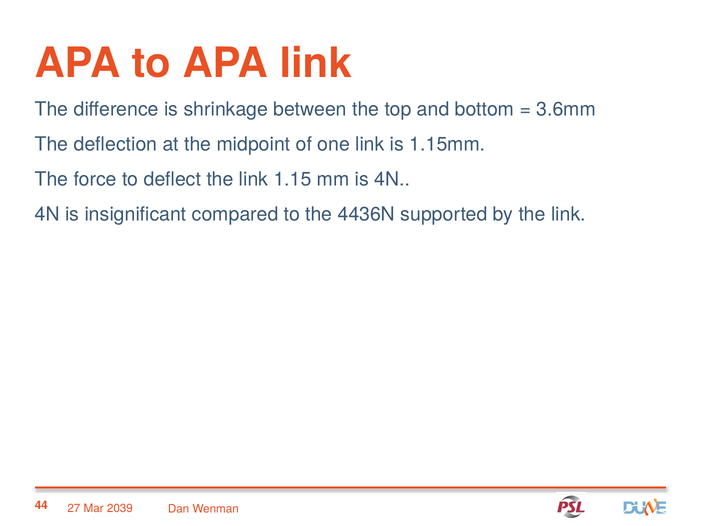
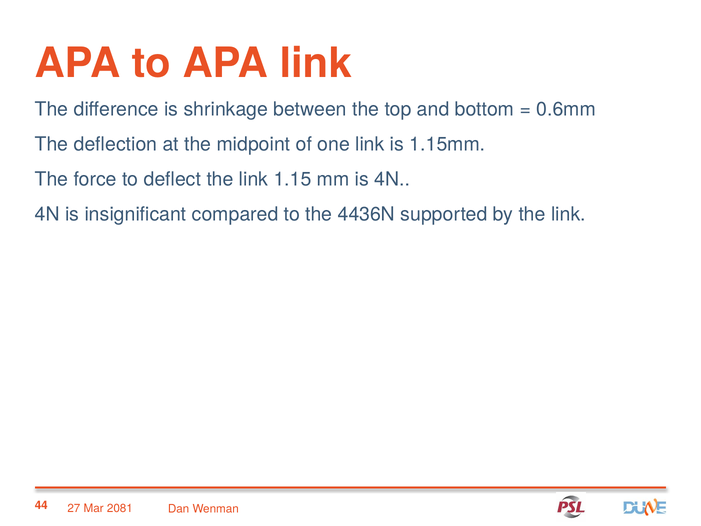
3.6mm: 3.6mm -> 0.6mm (566, 109)
2039: 2039 -> 2081 (120, 508)
